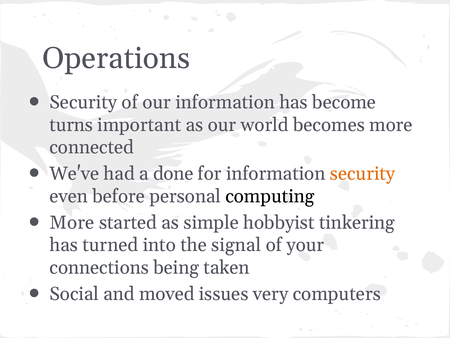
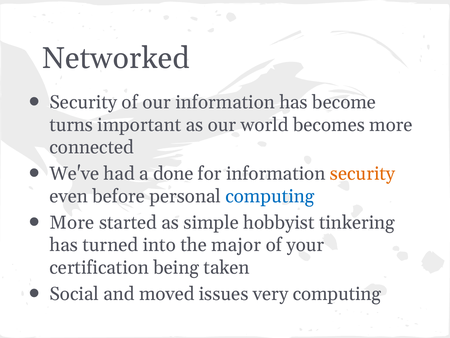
Operations: Operations -> Networked (116, 58)
computing colour: black -> blue (270, 196)
signal: signal -> major (236, 245)
connections: connections -> certification (99, 267)
very computers: computers -> computing (337, 293)
